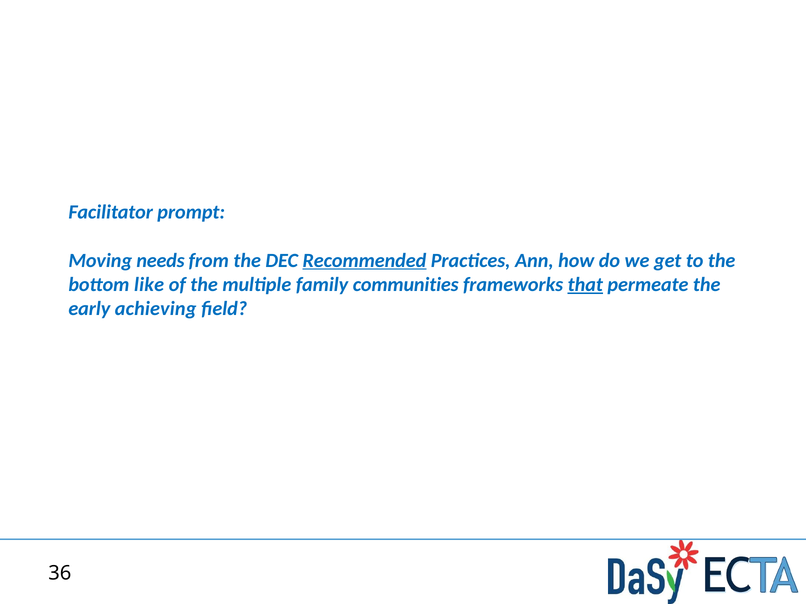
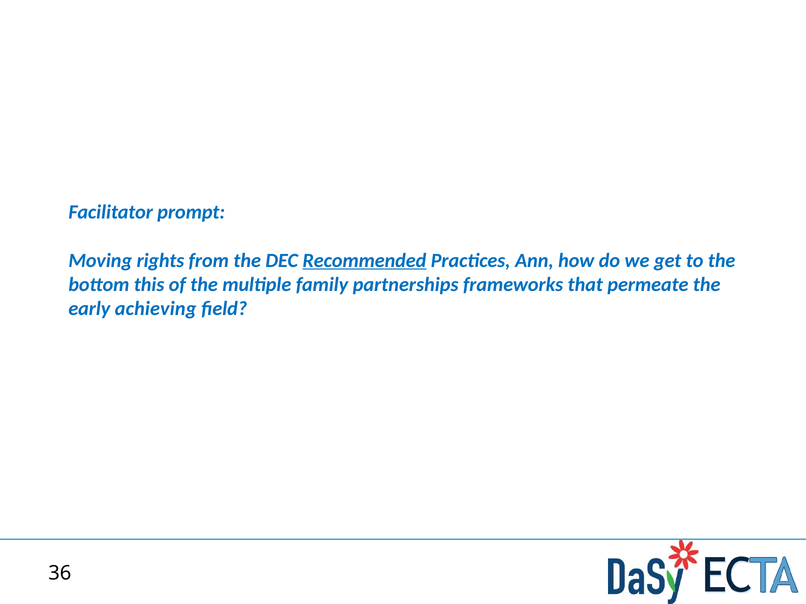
needs: needs -> rights (160, 261)
like: like -> this (149, 285)
communities: communities -> partnerships (406, 285)
that underline: present -> none (585, 285)
